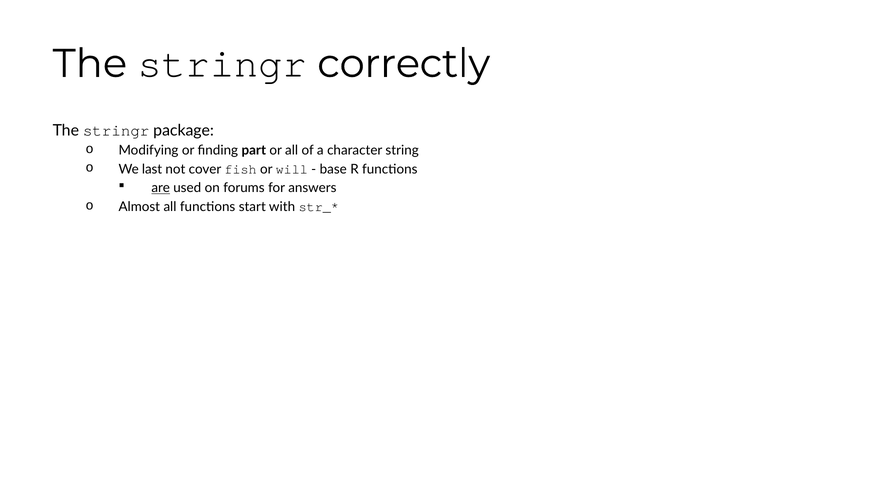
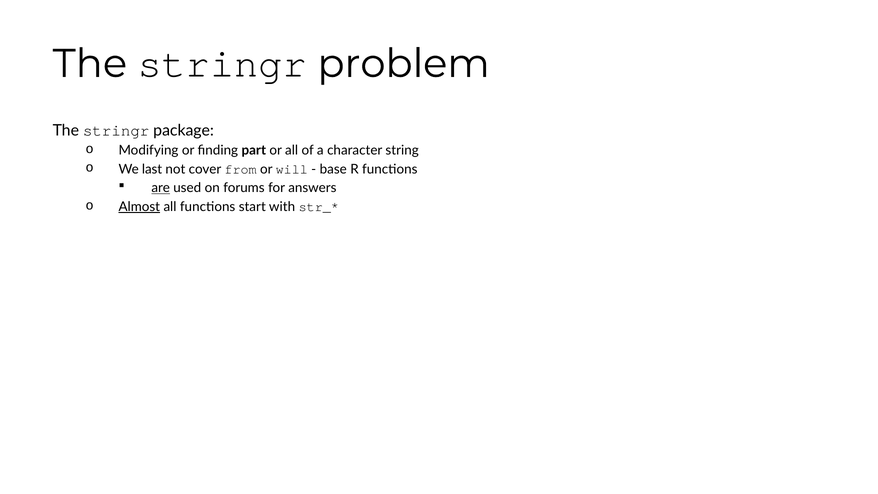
correctly: correctly -> problem (404, 64)
fish: fish -> from (241, 169)
Almost underline: none -> present (139, 207)
